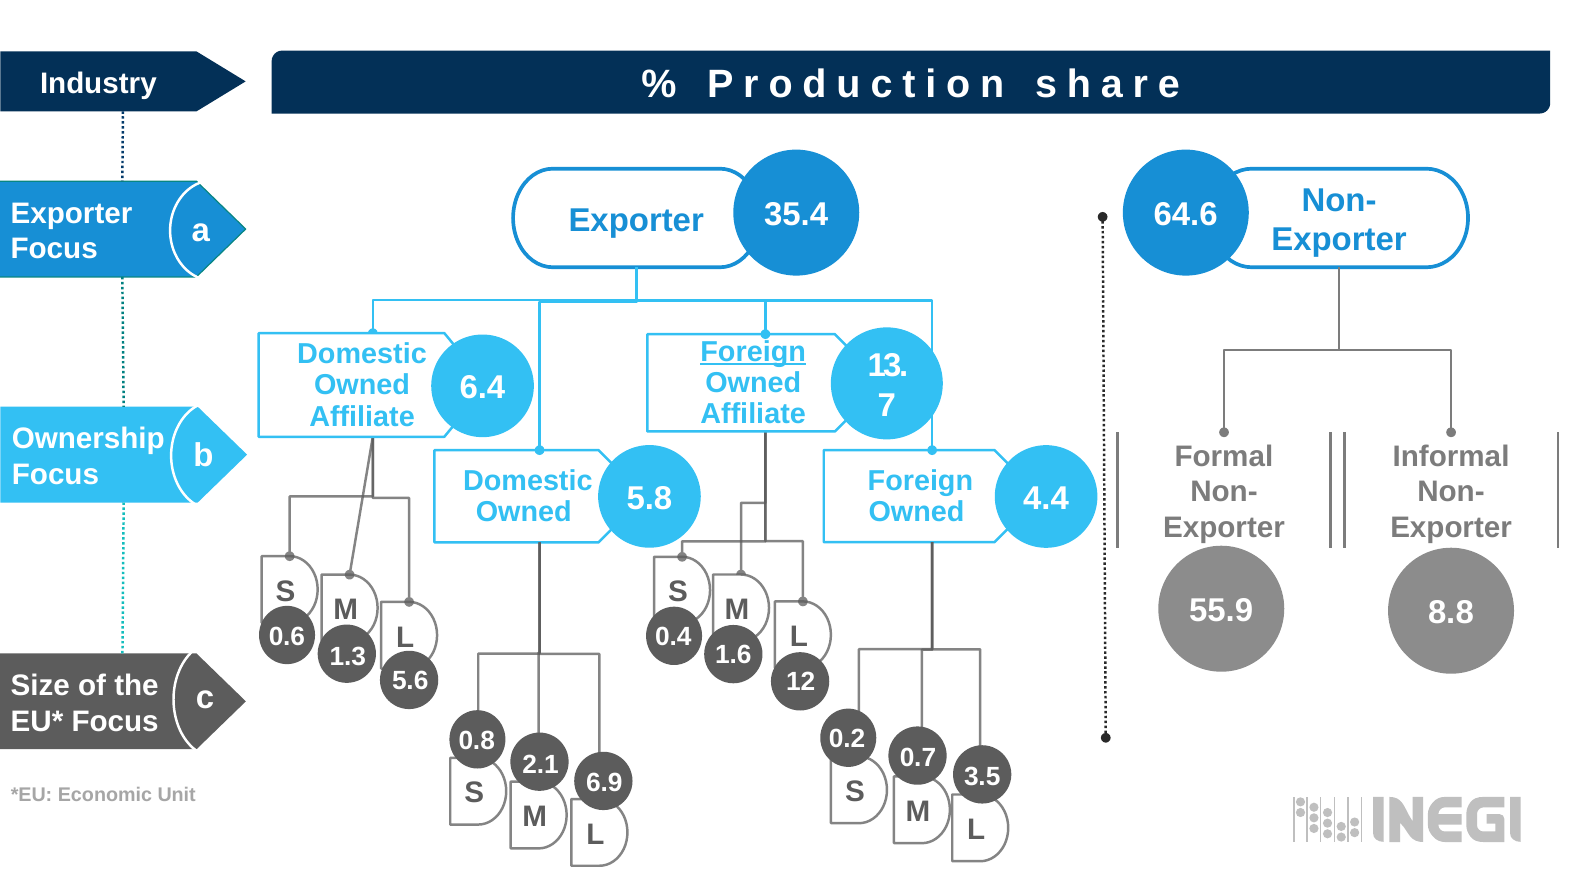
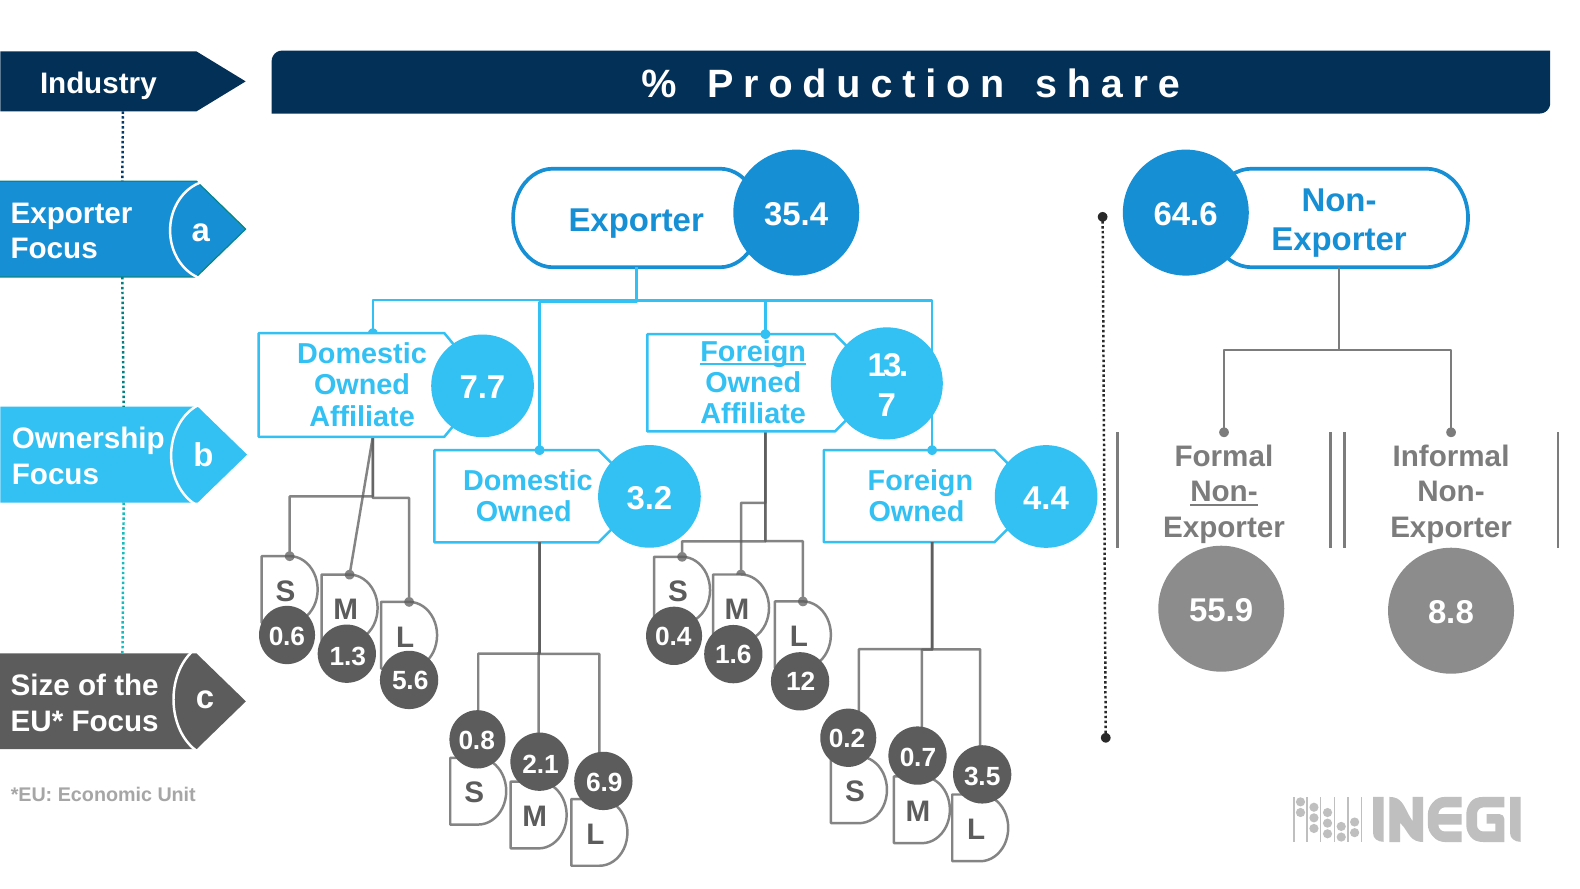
6.4: 6.4 -> 7.7 (482, 388)
Non- underline: none -> present (1224, 492)
5.8: 5.8 -> 3.2 (649, 499)
